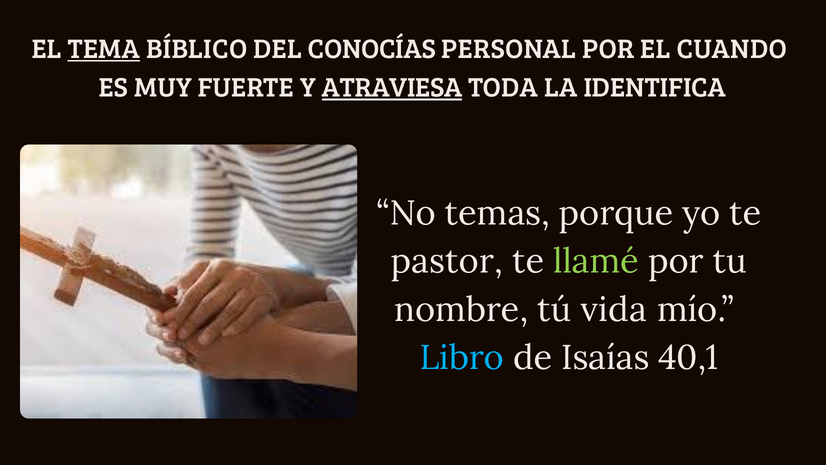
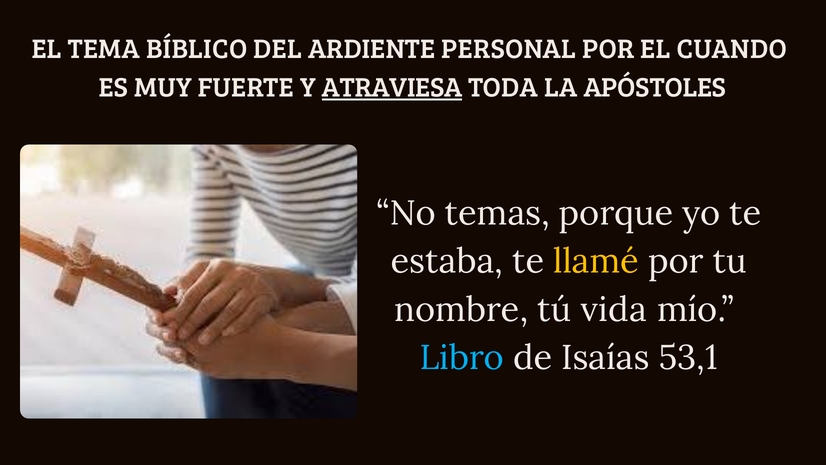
TEMA underline: present -> none (104, 49)
CONOCÍAS: CONOCÍAS -> ARDIENTE (372, 49)
IDENTIFICA: IDENTIFICA -> APÓSTOLES (655, 88)
pastor: pastor -> estaba (447, 261)
llamé colour: light green -> yellow (596, 261)
40,1: 40,1 -> 53,1 (688, 358)
